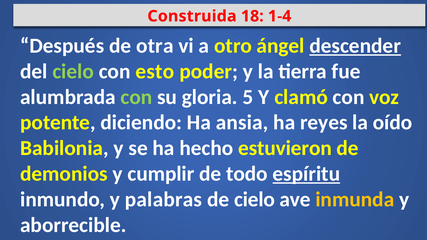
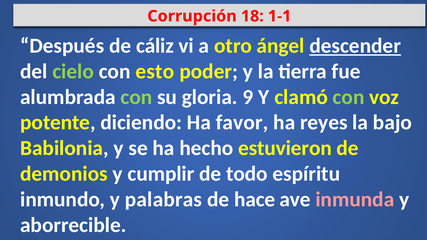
Construida: Construida -> Corrupción (192, 16)
1-4: 1-4 -> 1-1 (280, 16)
otra: otra -> cáliz (155, 46)
5: 5 -> 9 (248, 97)
con colour: white -> light green (349, 97)
ansia: ansia -> favor (242, 123)
oído: oído -> bajo (392, 123)
espíritu underline: present -> none (306, 174)
de cielo: cielo -> hace (255, 200)
inmunda colour: yellow -> pink (355, 200)
